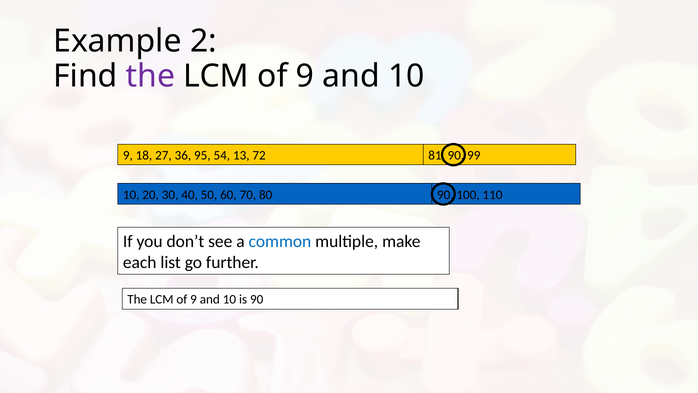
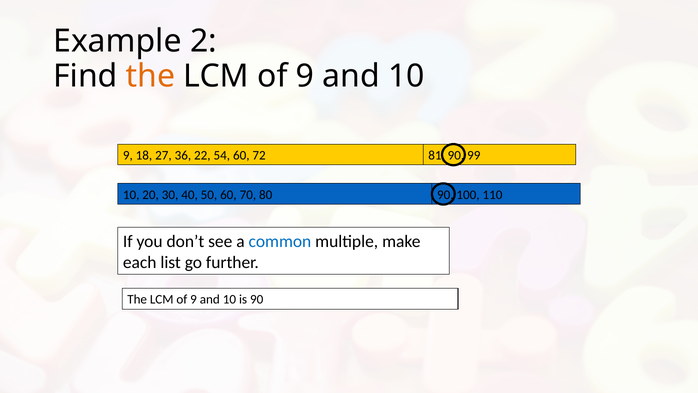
the colour: purple -> orange (150, 76)
95: 95 -> 22 (202, 155)
54 13: 13 -> 60 (241, 155)
